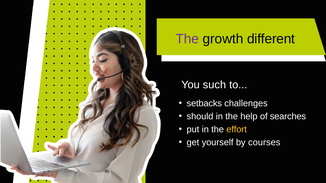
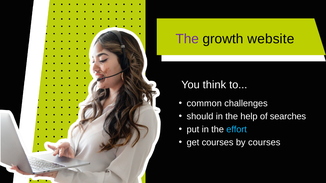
different: different -> website (271, 39)
such: such -> think (214, 85)
setbacks: setbacks -> common (204, 104)
effort colour: yellow -> light blue (237, 130)
get yourself: yourself -> courses (218, 143)
